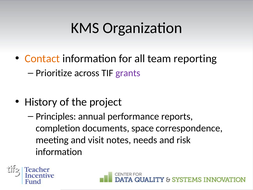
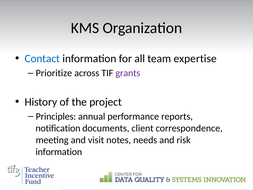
Contact colour: orange -> blue (42, 59)
reporting: reporting -> expertise (195, 59)
completion: completion -> notification (58, 128)
space: space -> client (143, 128)
